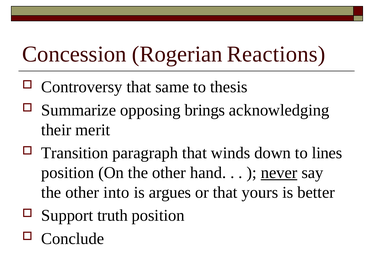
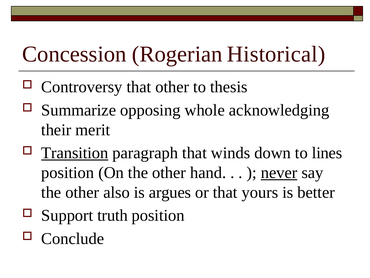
Reactions: Reactions -> Historical (276, 54)
that same: same -> other (172, 87)
brings: brings -> whole (205, 110)
Transition underline: none -> present (75, 153)
into: into -> also (117, 192)
